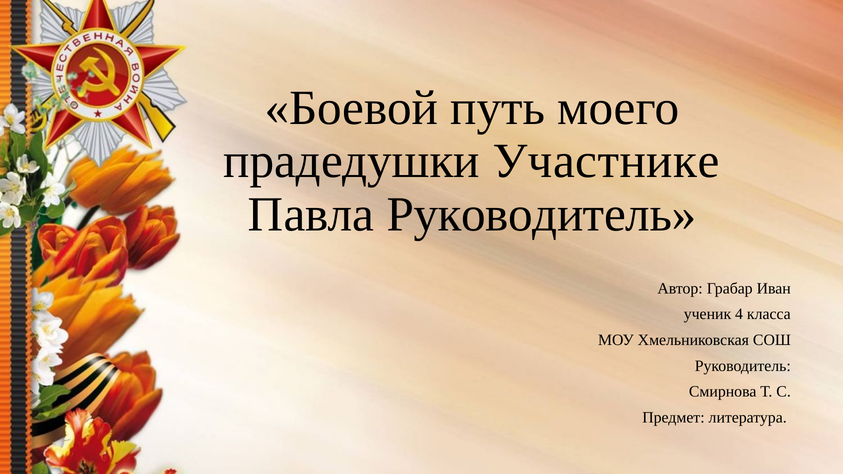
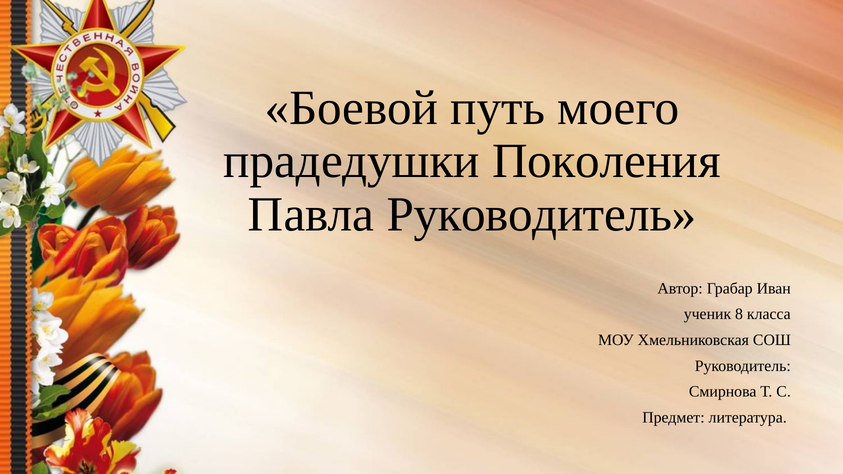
Участнике: Участнике -> Поколения (606, 161)
4: 4 -> 8 (739, 314)
